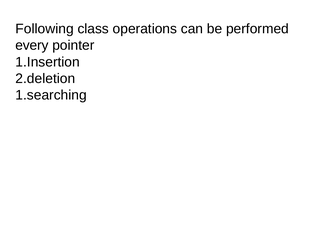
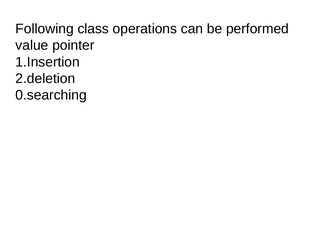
every: every -> value (32, 45)
1.searching: 1.searching -> 0.searching (51, 95)
